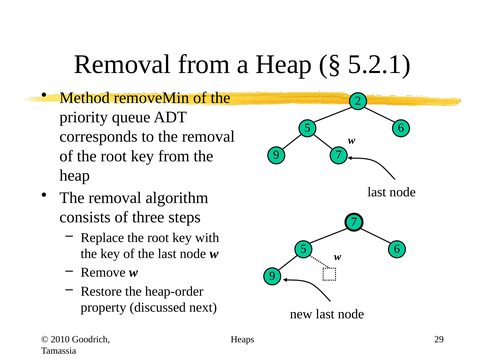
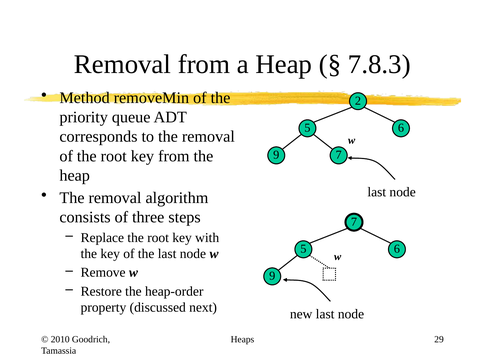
5.2.1: 5.2.1 -> 7.8.3 (379, 65)
